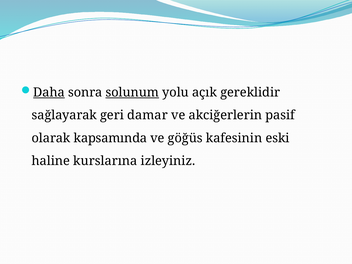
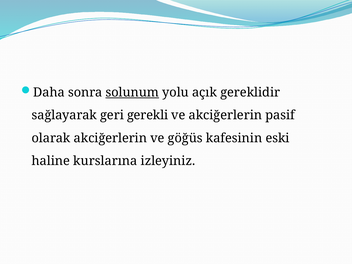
Daha underline: present -> none (49, 92)
damar: damar -> gerekli (148, 115)
olarak kapsamında: kapsamında -> akciğerlerin (110, 138)
